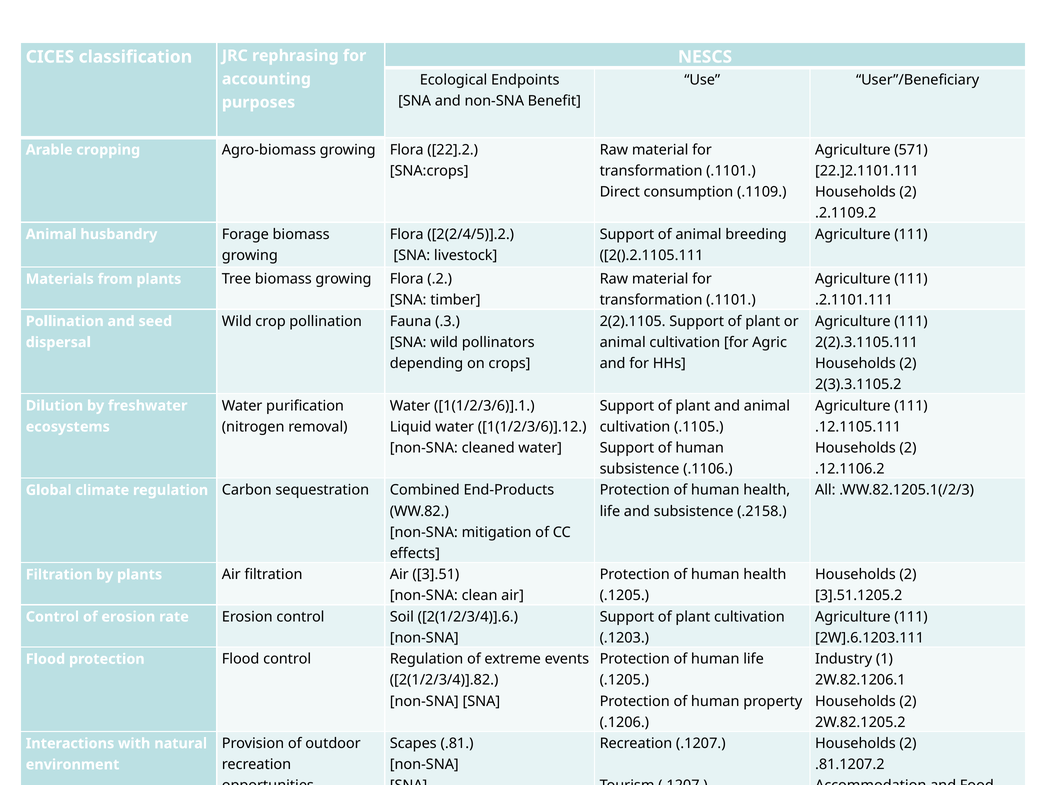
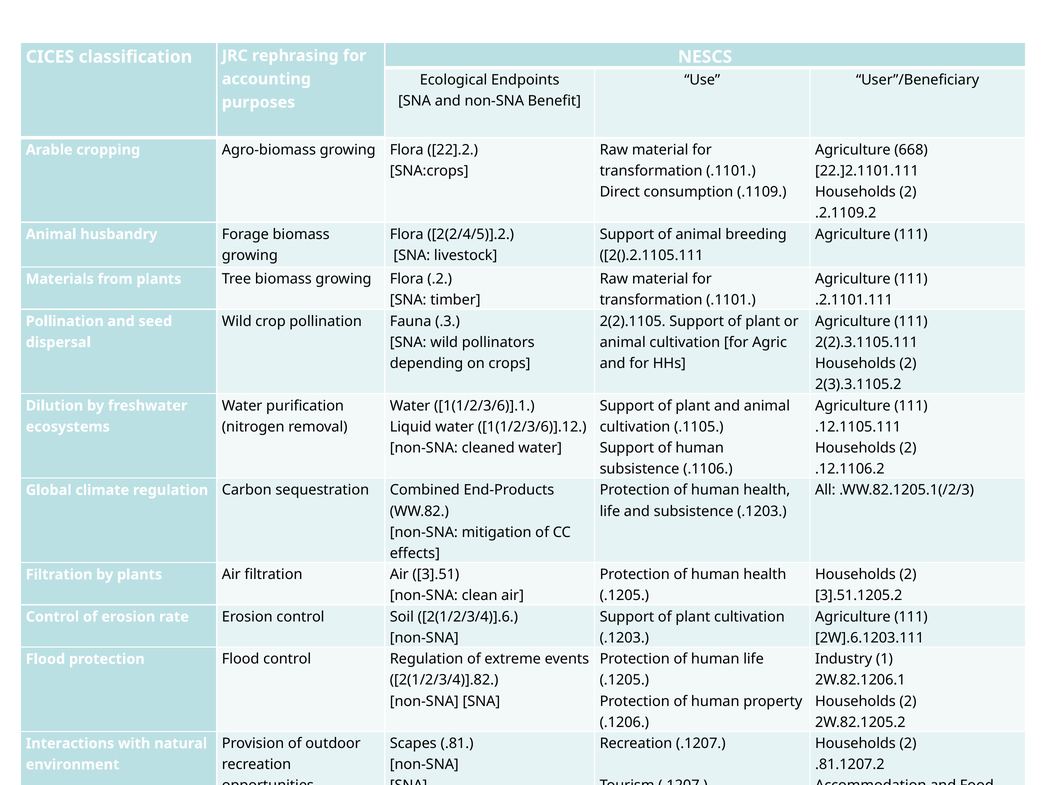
571: 571 -> 668 (911, 150)
subsistence .2158: .2158 -> .1203 (762, 511)
